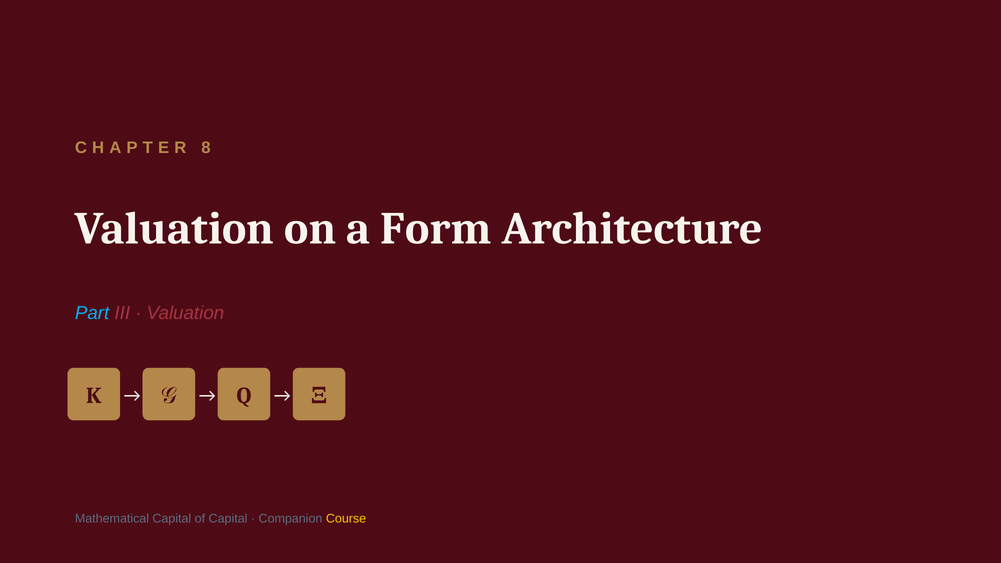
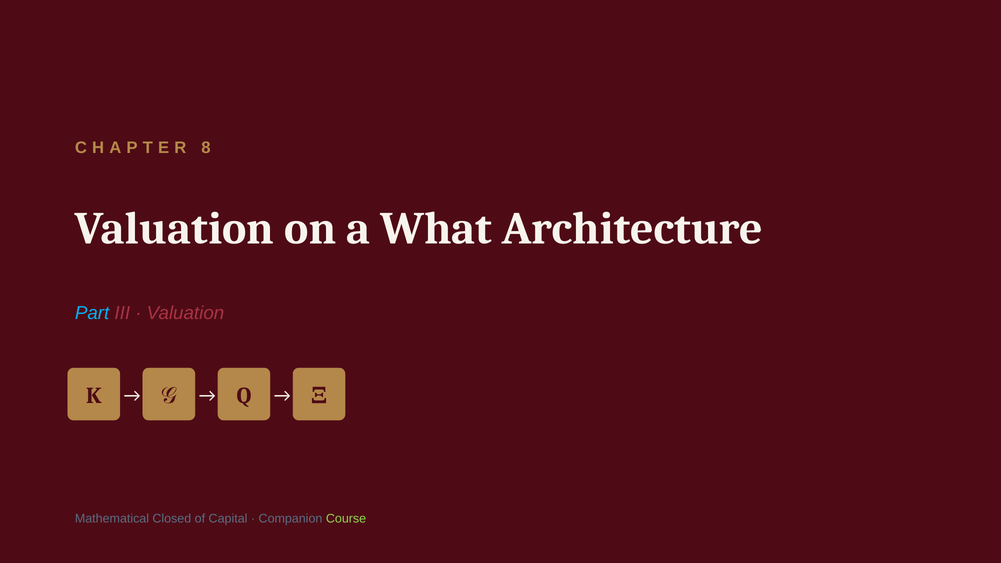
Form: Form -> What (436, 228)
Mathematical Capital: Capital -> Closed (172, 519)
Course colour: yellow -> light green (346, 519)
